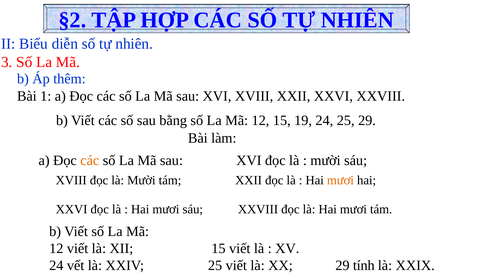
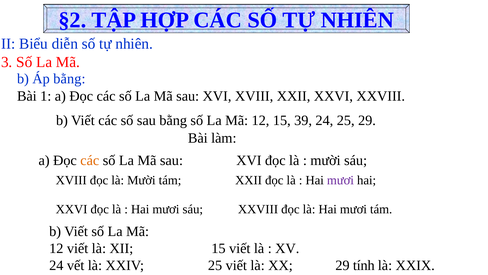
Áp thêm: thêm -> bằng (69, 79)
19: 19 -> 39 (303, 120)
mươi colour: orange -> purple (340, 180)
